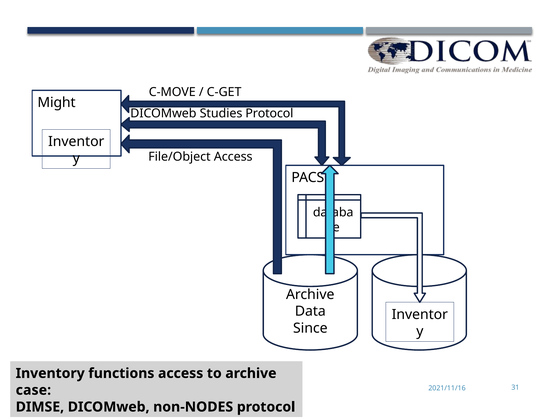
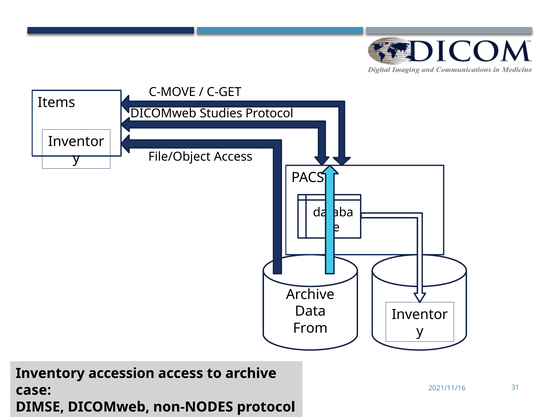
Might: Might -> Items (56, 102)
Since: Since -> From (310, 328)
functions: functions -> accession (121, 373)
